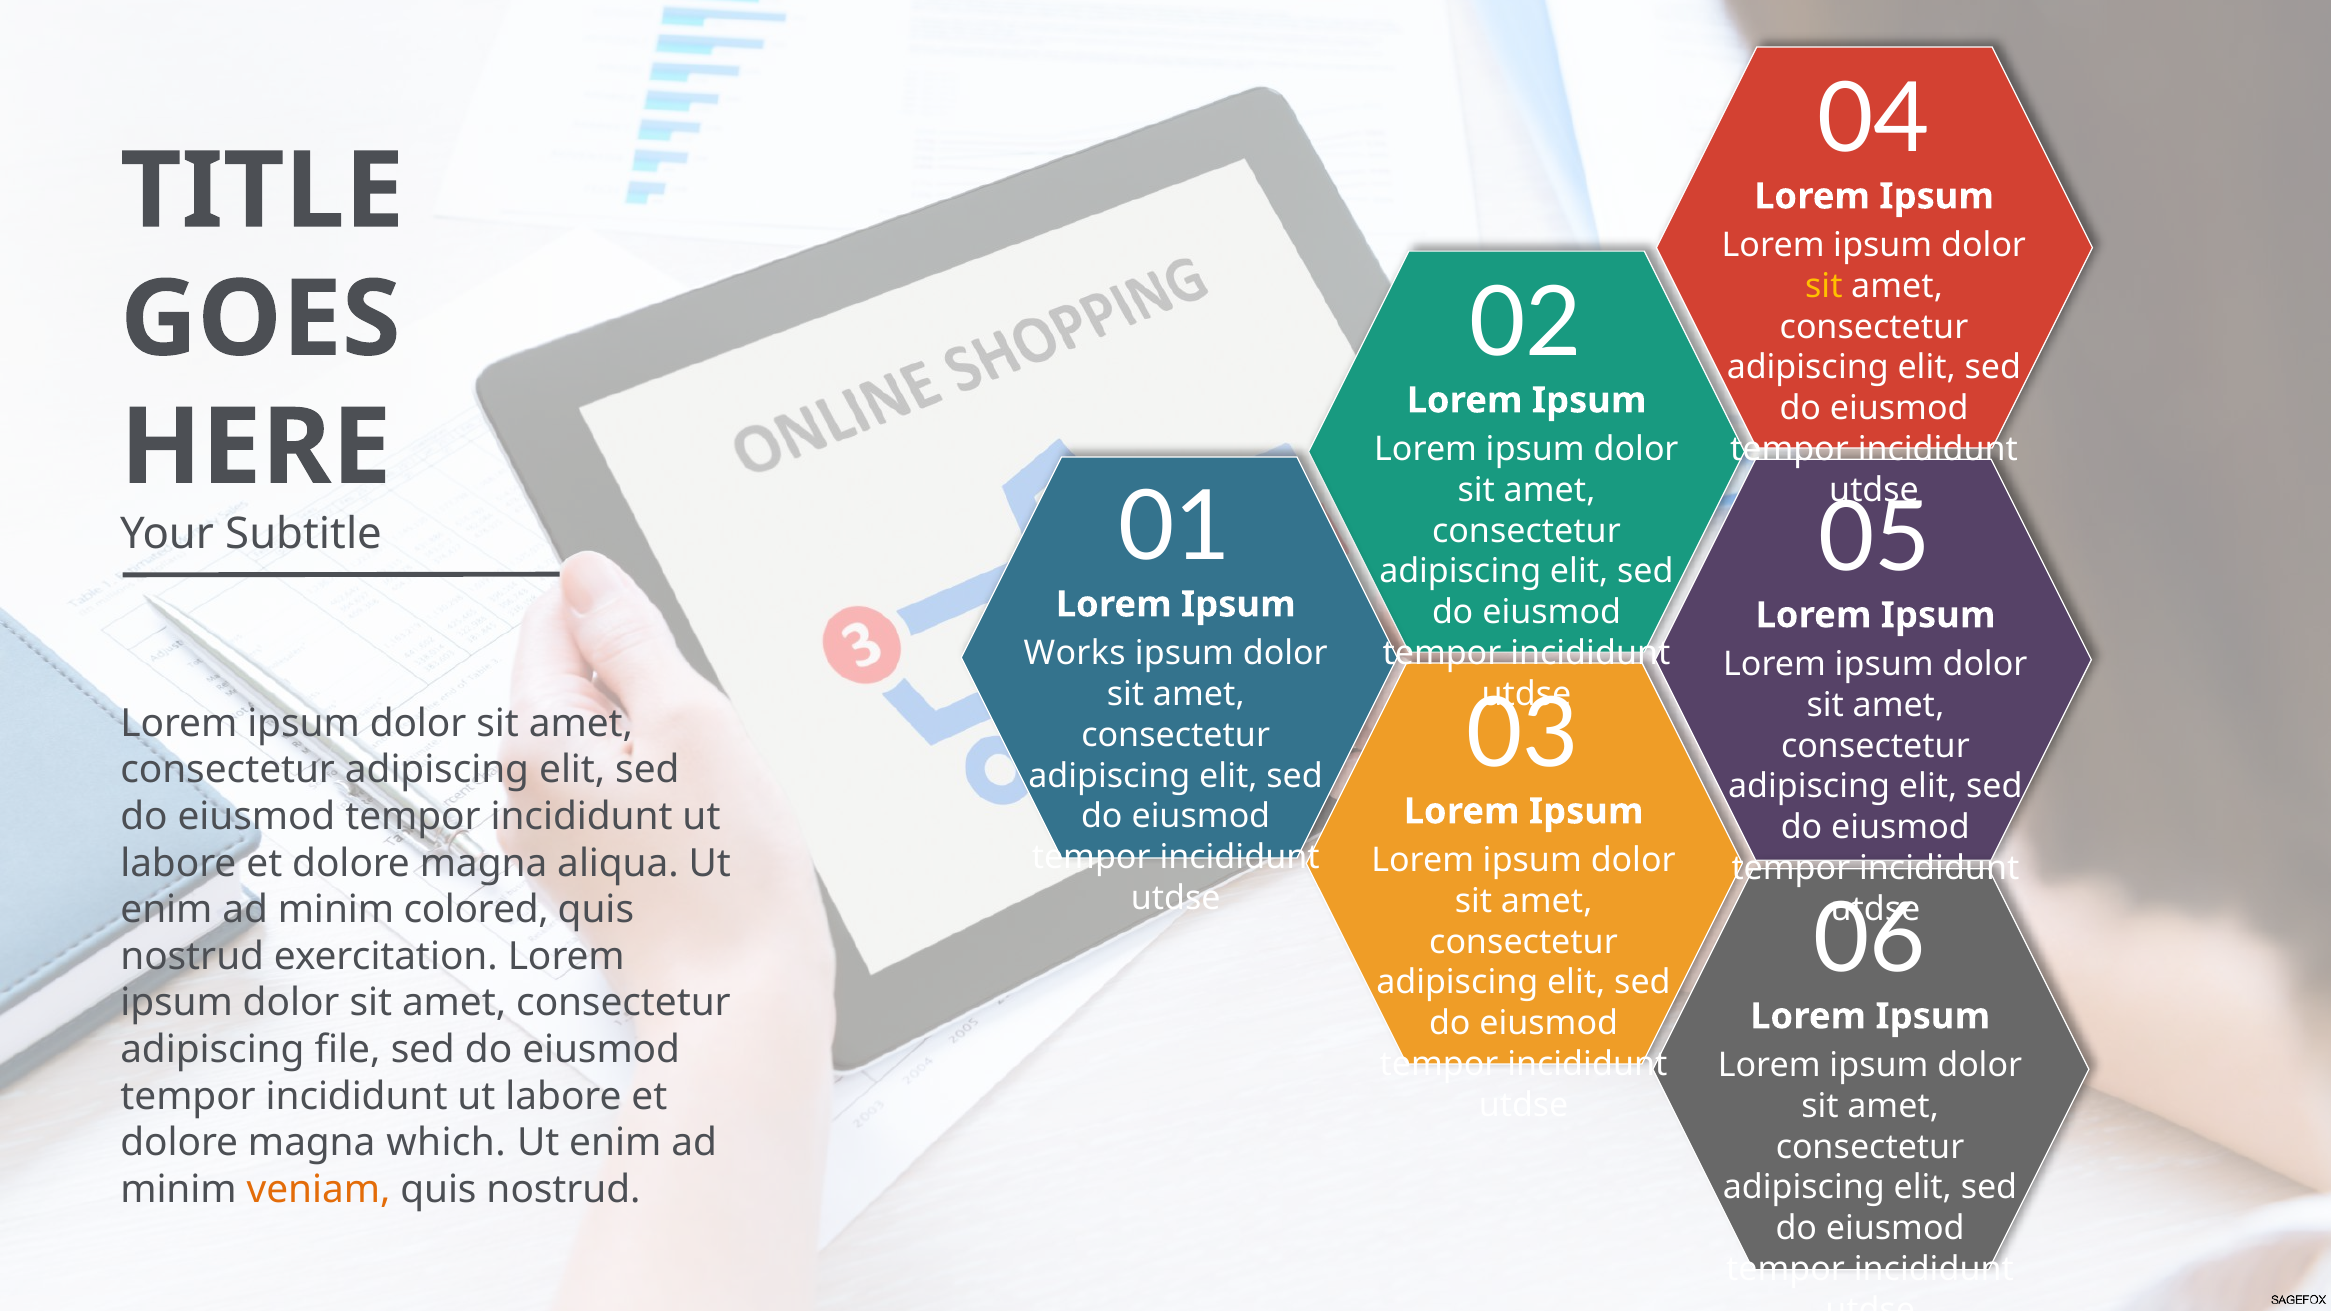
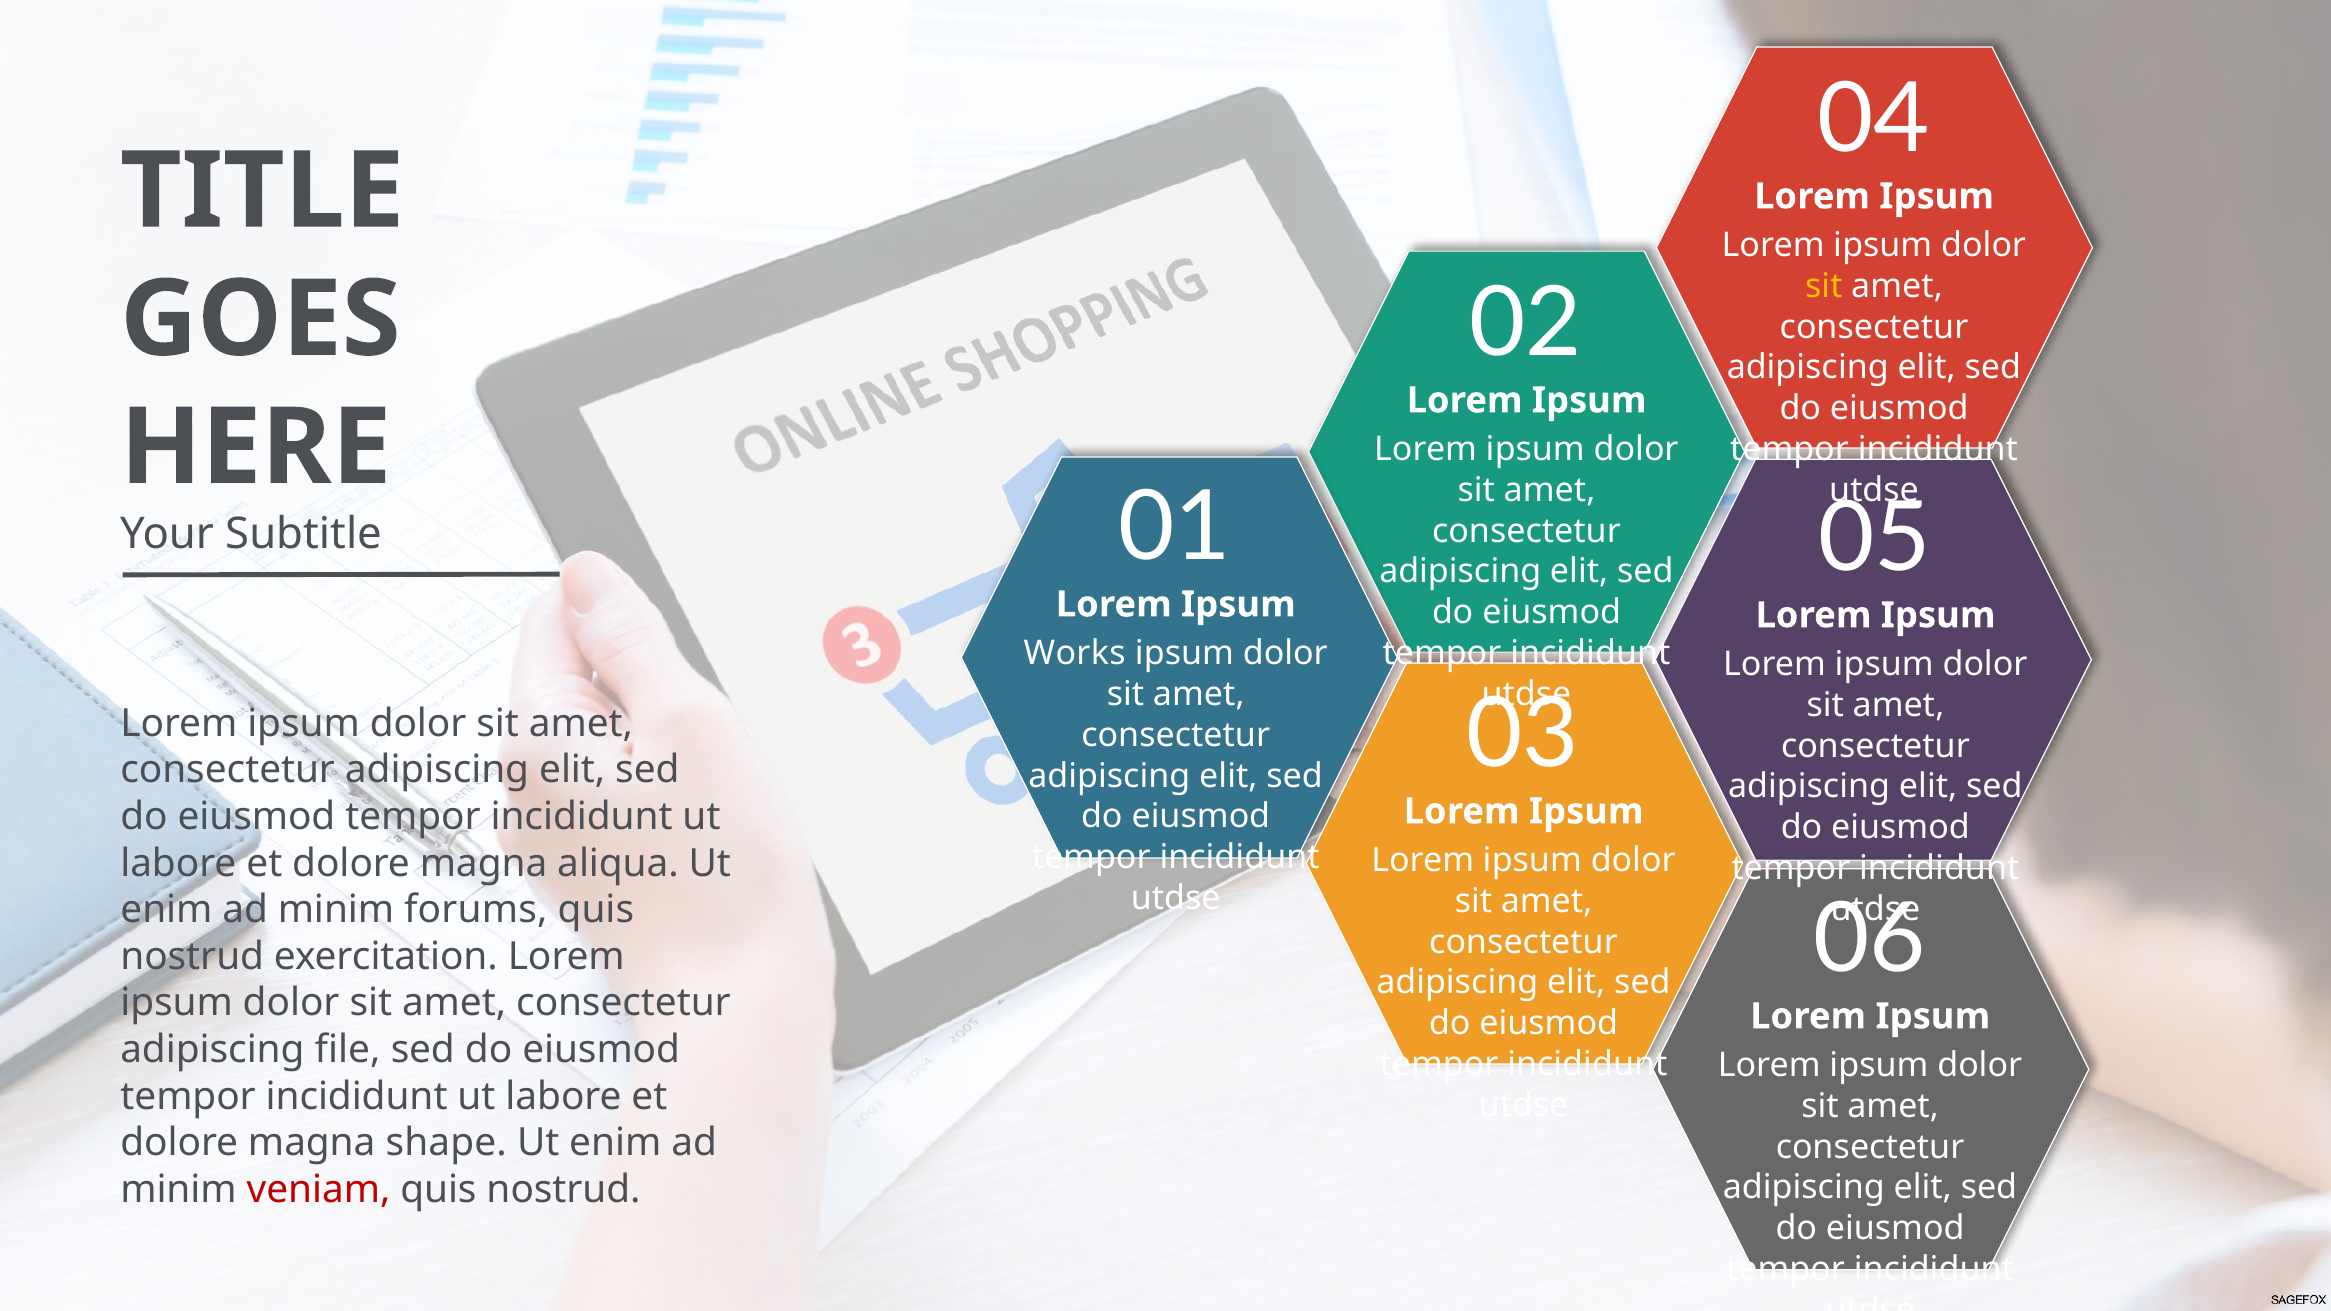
colored: colored -> forums (476, 910)
which: which -> shape (446, 1143)
veniam colour: orange -> red (319, 1190)
